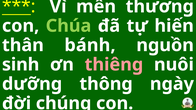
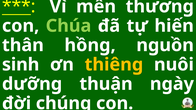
bánh: bánh -> hồng (90, 45)
thiêng colour: pink -> yellow (114, 65)
thông: thông -> thuận (106, 84)
